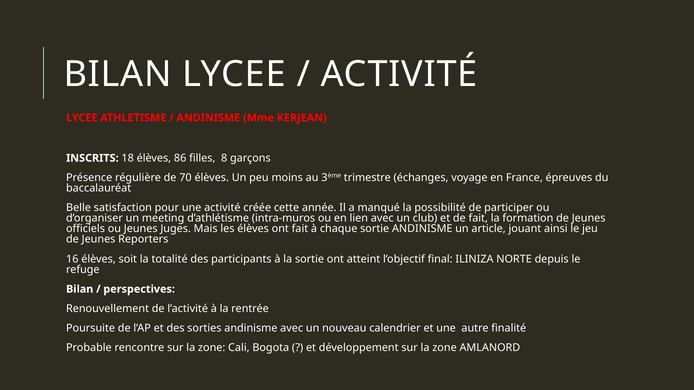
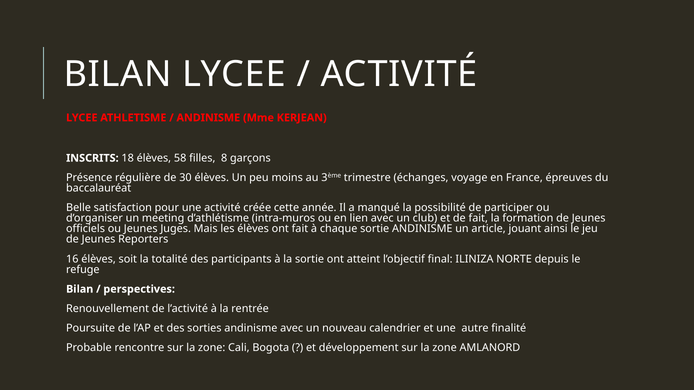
86: 86 -> 58 (180, 158)
70: 70 -> 30 (185, 178)
